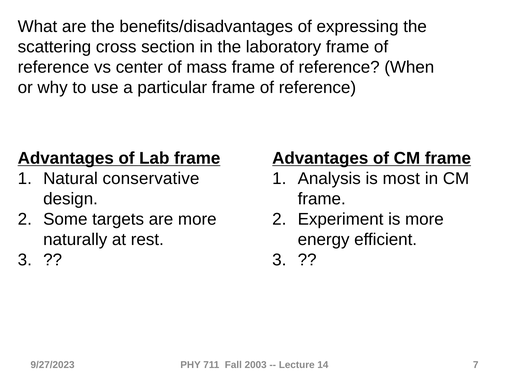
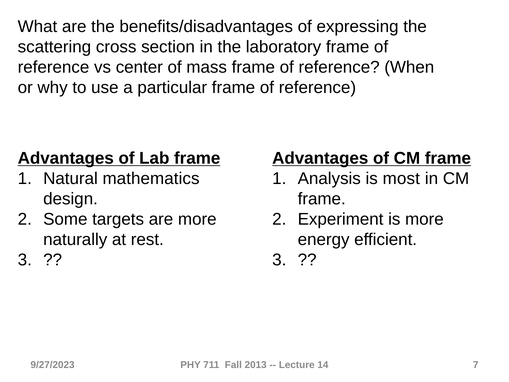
conservative: conservative -> mathematics (151, 178)
2003: 2003 -> 2013 (256, 365)
